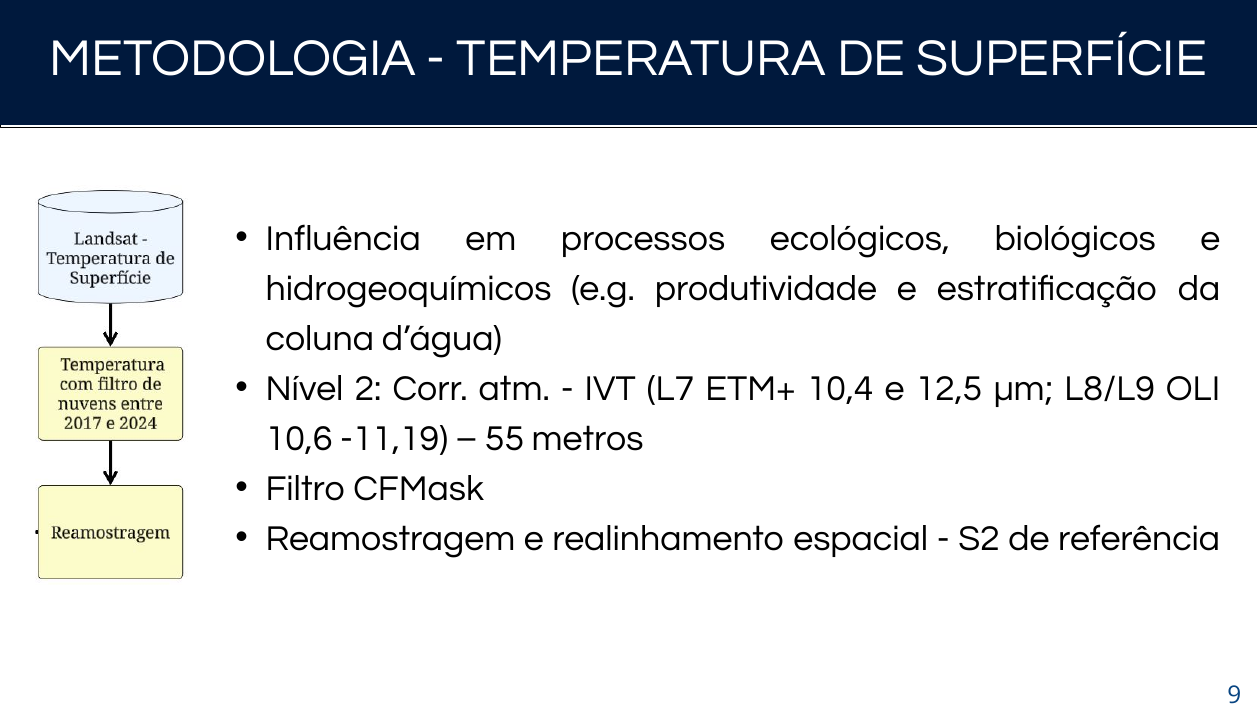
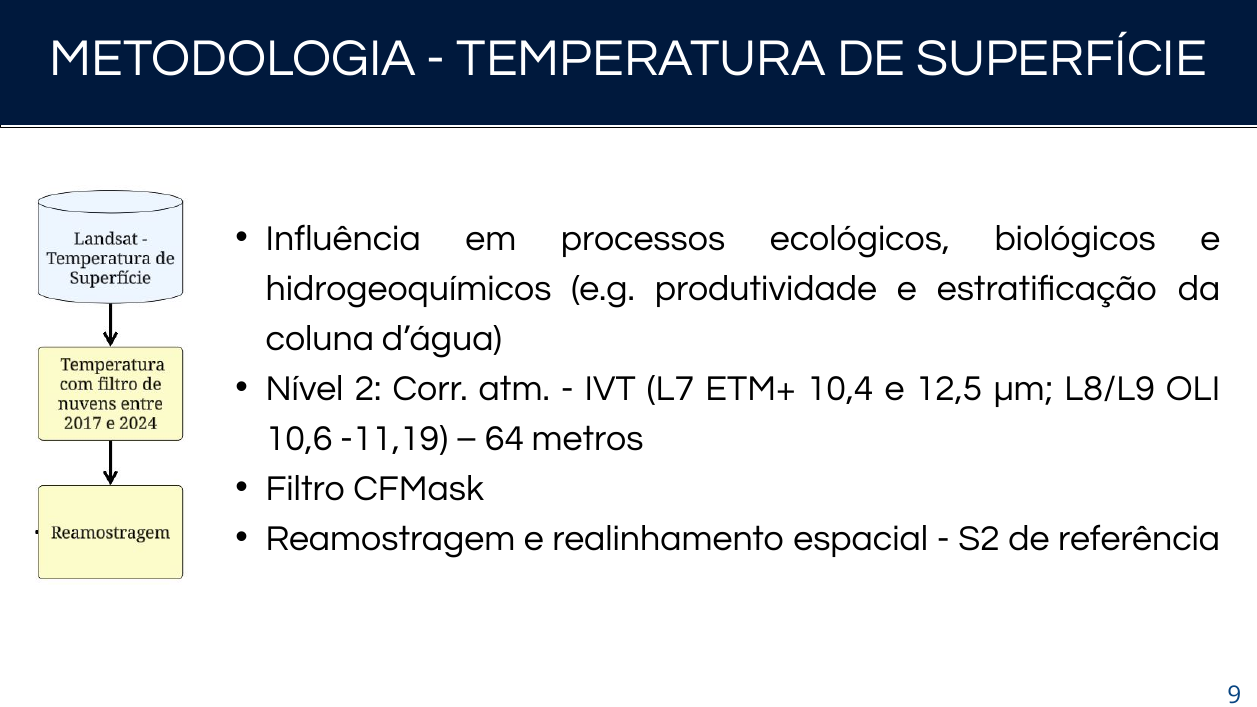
55: 55 -> 64 (505, 439)
